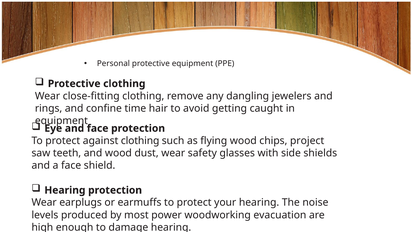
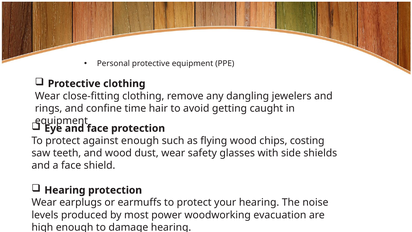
against clothing: clothing -> enough (140, 141)
project: project -> costing (307, 141)
